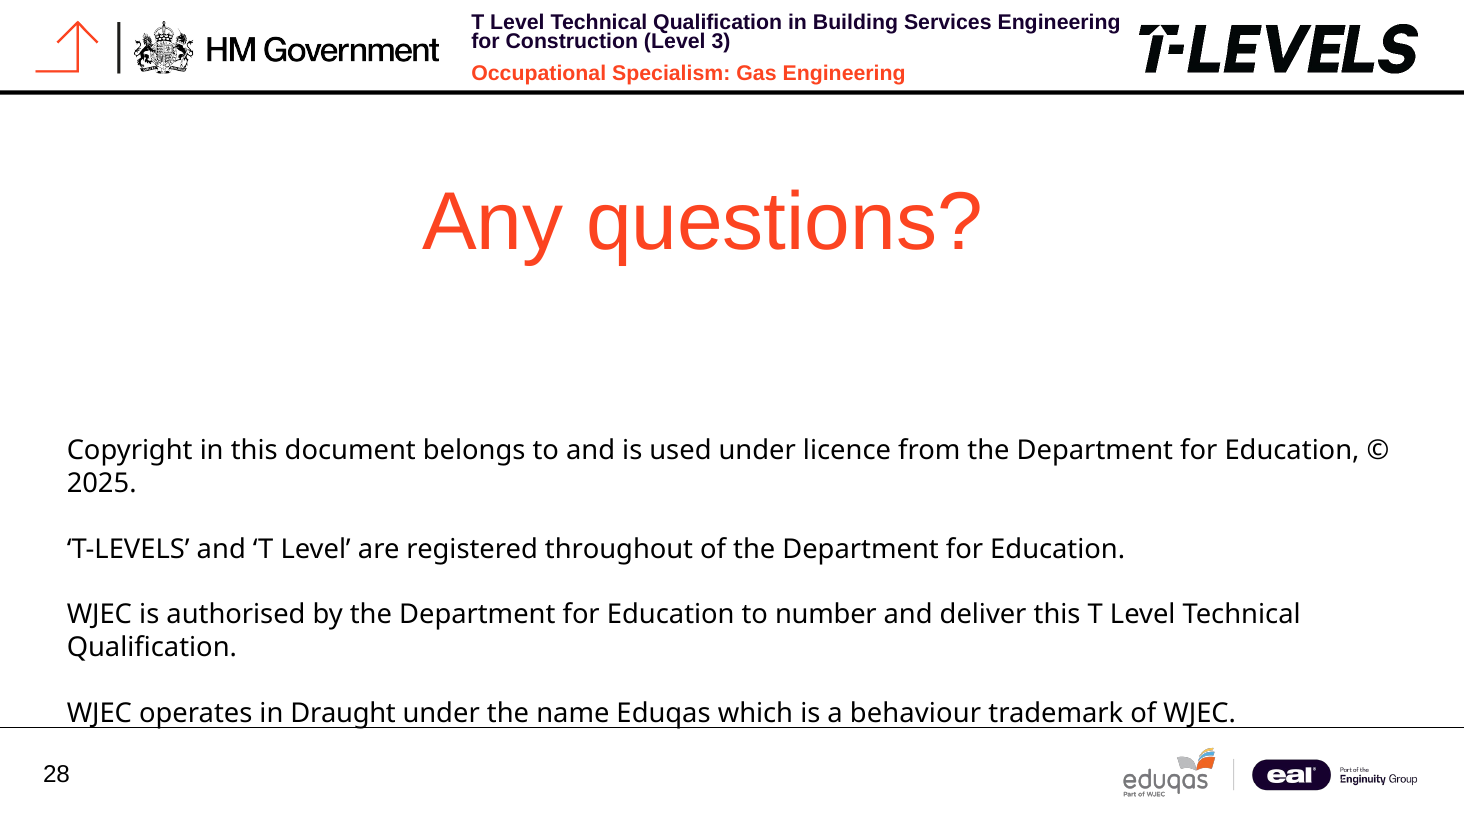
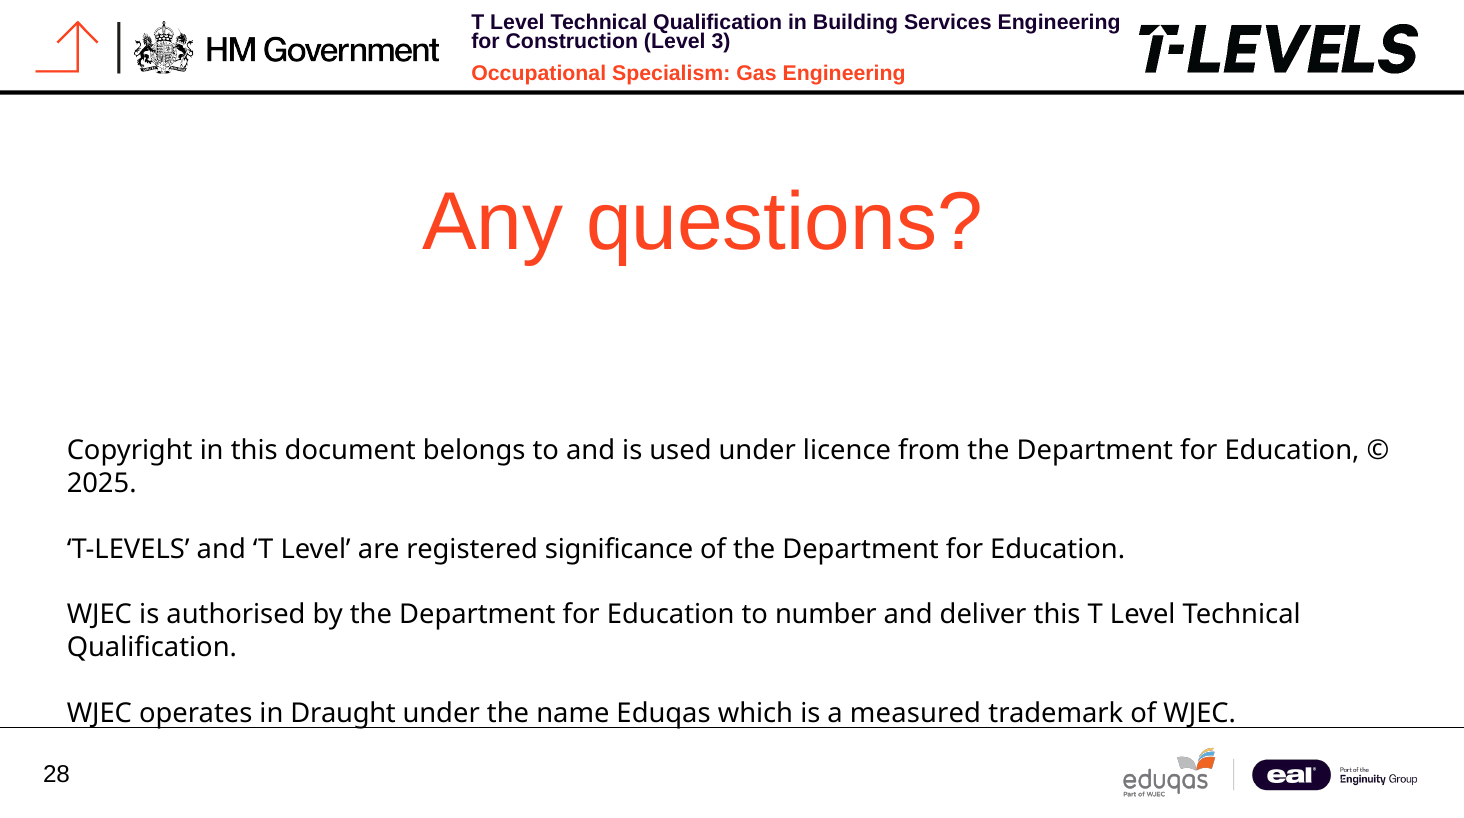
throughout: throughout -> significance (619, 549)
behaviour: behaviour -> measured (916, 713)
